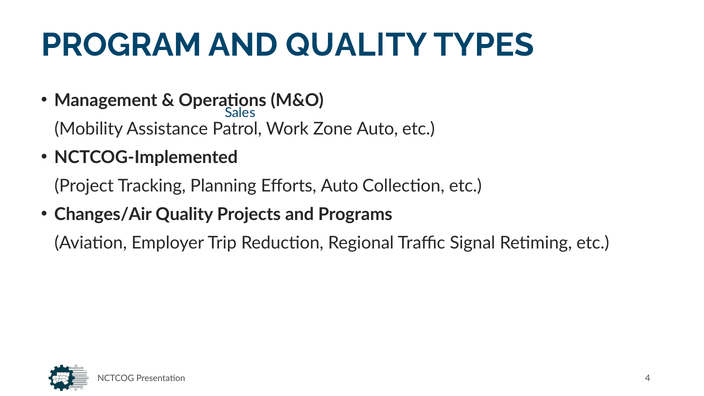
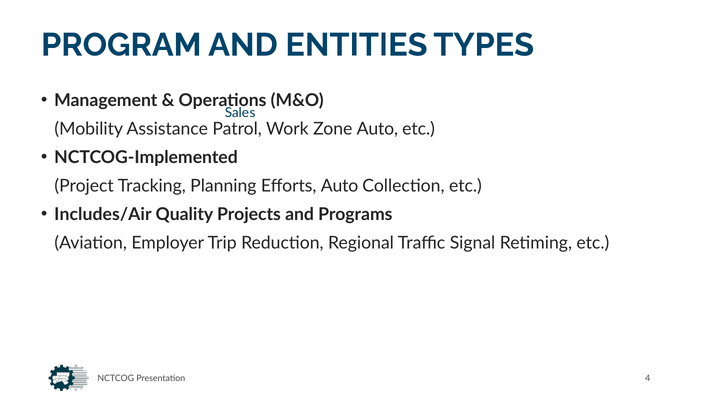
AND QUALITY: QUALITY -> ENTITIES (356, 45)
Changes/Air: Changes/Air -> Includes/Air (103, 214)
